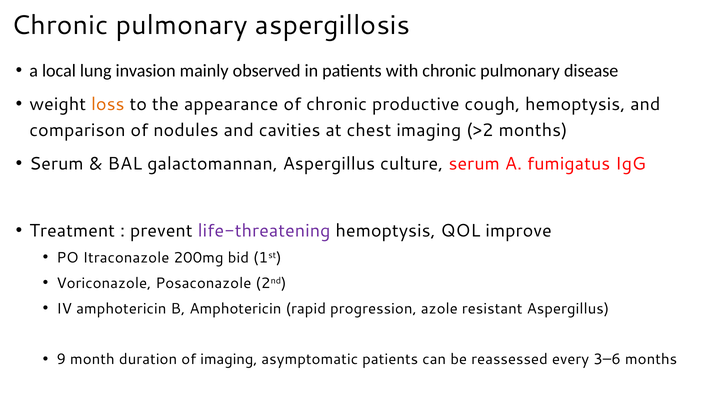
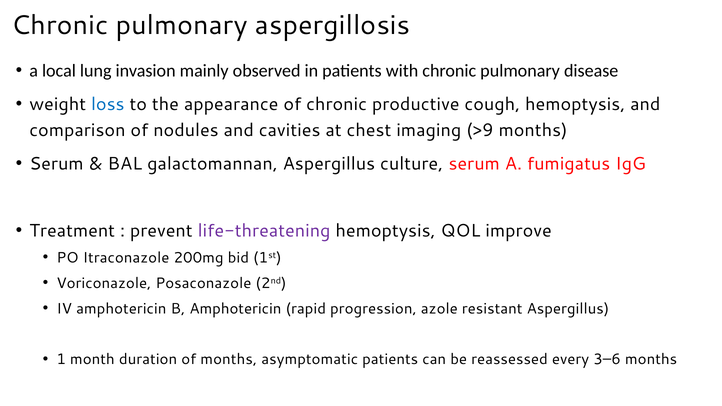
loss colour: orange -> blue (108, 104)
>2: >2 -> >9 (480, 130)
9: 9 -> 1 (61, 359)
of imaging: imaging -> months (229, 359)
